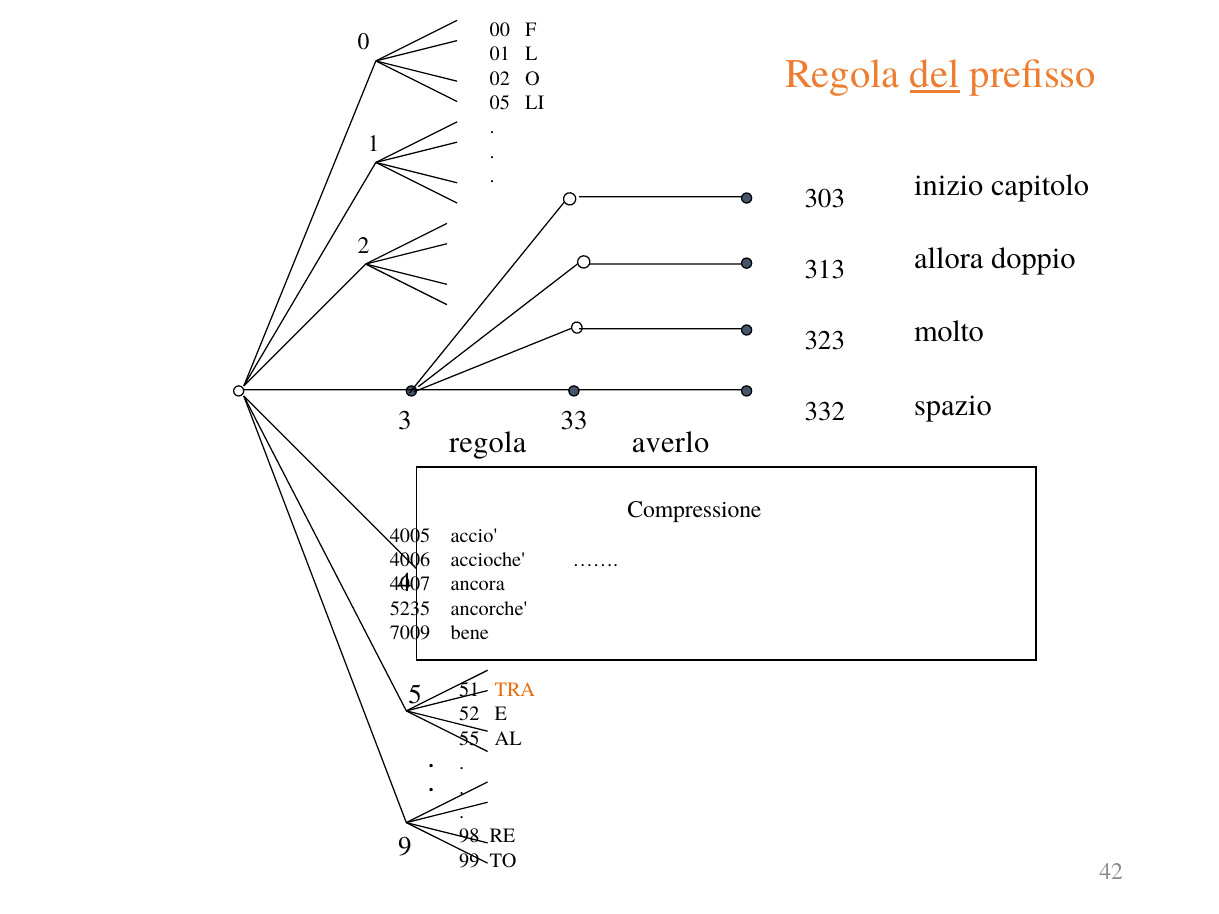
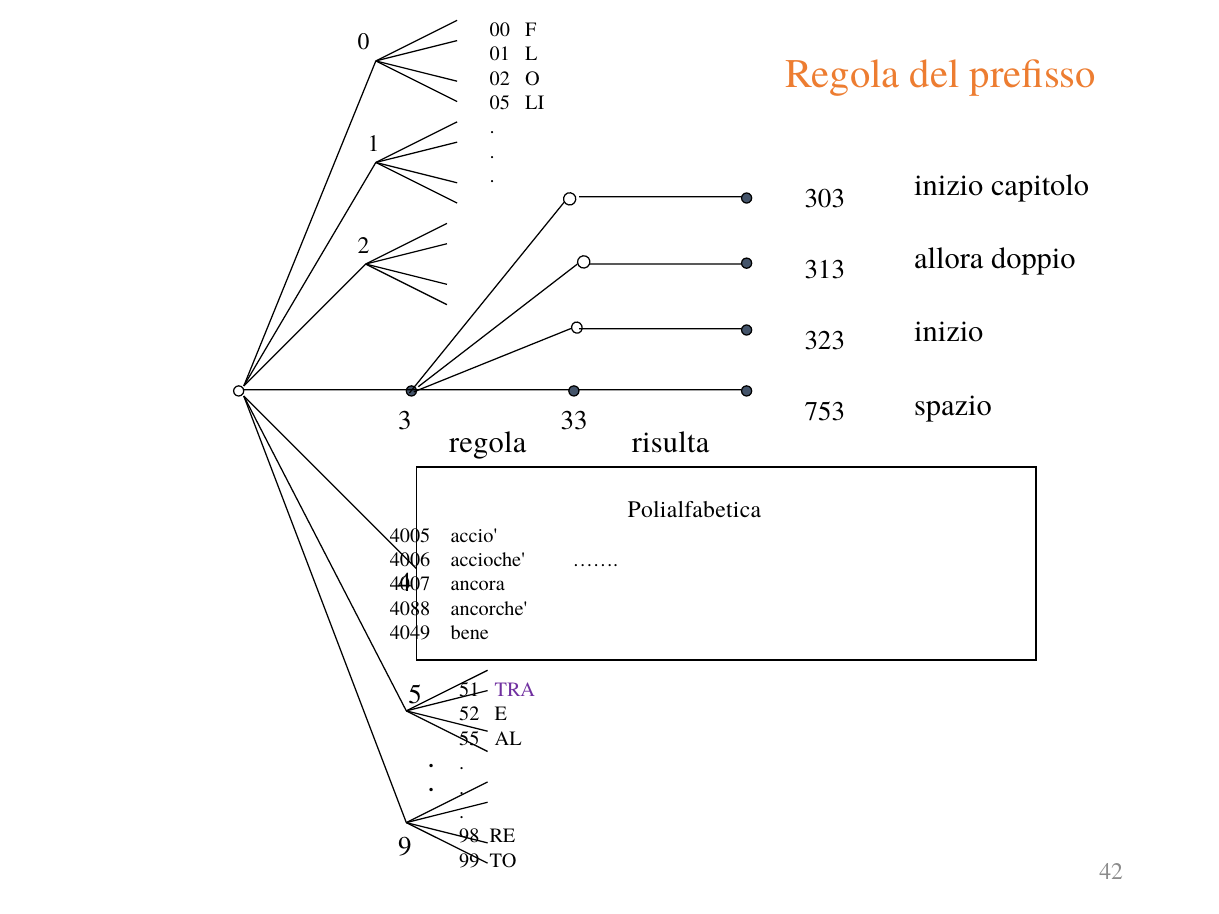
del underline: present -> none (935, 74)
molto: molto -> inizio (949, 332)
332: 332 -> 753 (825, 412)
averlo: averlo -> risulta (671, 443)
Compressione: Compressione -> Polialfabetica (694, 509)
5235: 5235 -> 4088 (410, 609)
7009: 7009 -> 4049 (410, 633)
TRA colour: orange -> purple (515, 690)
